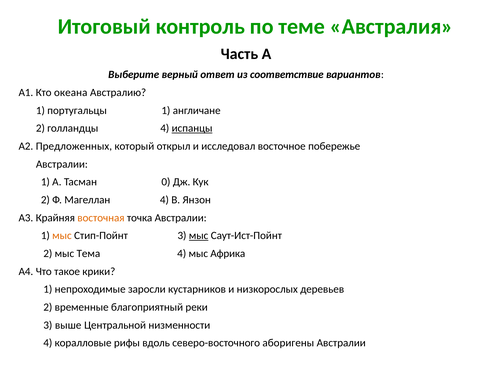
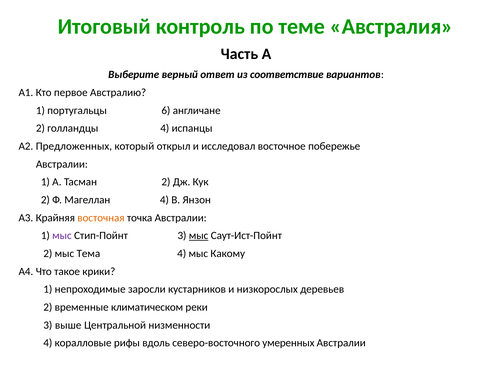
океана: океана -> первое (71, 93)
португальцы 1: 1 -> 6 (166, 110)
испанцы underline: present -> none (192, 128)
Тасман 0: 0 -> 2 (166, 182)
мыс colour: orange -> purple (62, 236)
Африка: Африка -> Какому (228, 254)
благоприятный: благоприятный -> климатическом (147, 307)
аборигены: аборигены -> умеренных (288, 343)
